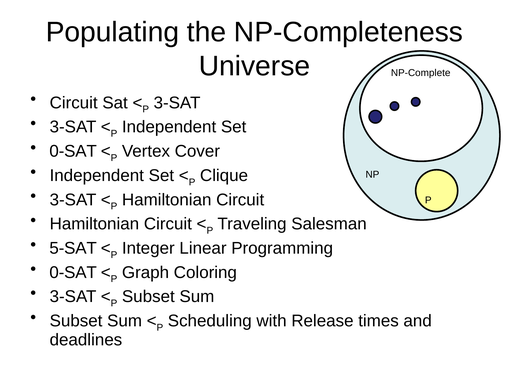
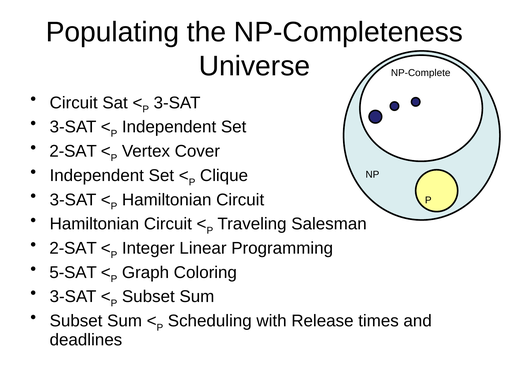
0-SAT: 0-SAT -> 2-SAT (73, 151)
5-SAT: 5-SAT -> 2-SAT (73, 248)
0-SAT: 0-SAT -> 5-SAT (73, 272)
